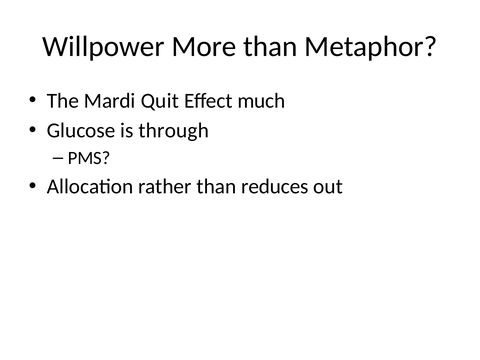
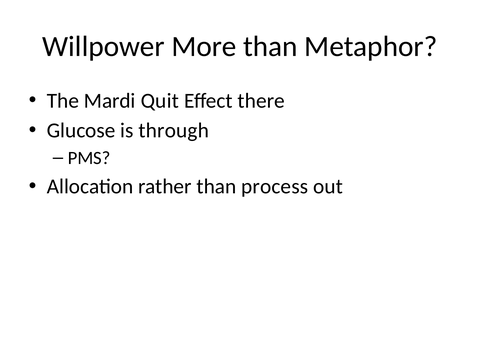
much: much -> there (261, 101)
reduces: reduces -> process (275, 187)
